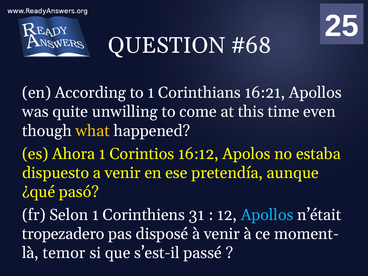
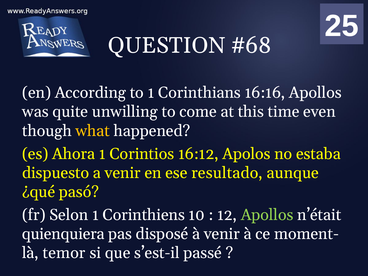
16:21: 16:21 -> 16:16 (265, 93)
pretendía: pretendía -> resultado (227, 173)
Corinthiens 31: 31 -> 10 (197, 215)
Apollos colour: light blue -> light green (267, 215)
tropezadero: tropezadero -> quienquiera (63, 234)
